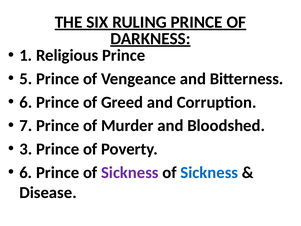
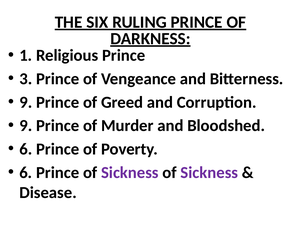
5: 5 -> 3 (26, 79)
6: 6 -> 9 (26, 102)
7: 7 -> 9 (26, 126)
3: 3 -> 6 (26, 149)
Sickness colour: blue -> purple (209, 172)
